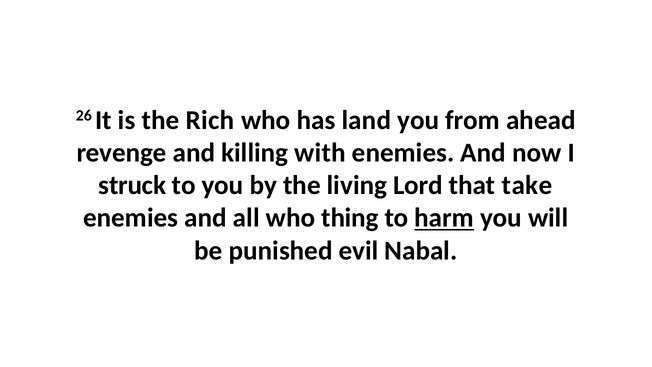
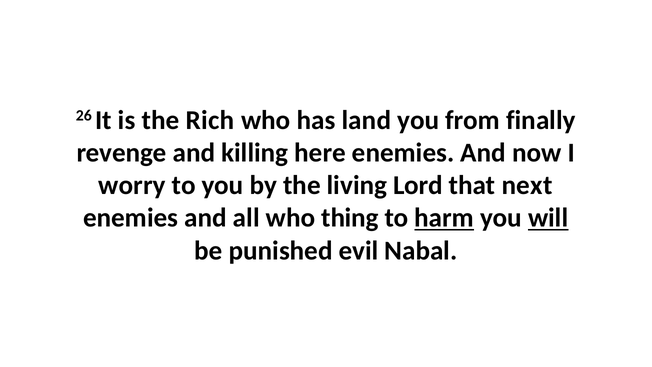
ahead: ahead -> finally (541, 120)
with: with -> here (320, 153)
struck: struck -> worry (132, 185)
take: take -> next (527, 185)
will underline: none -> present (548, 218)
